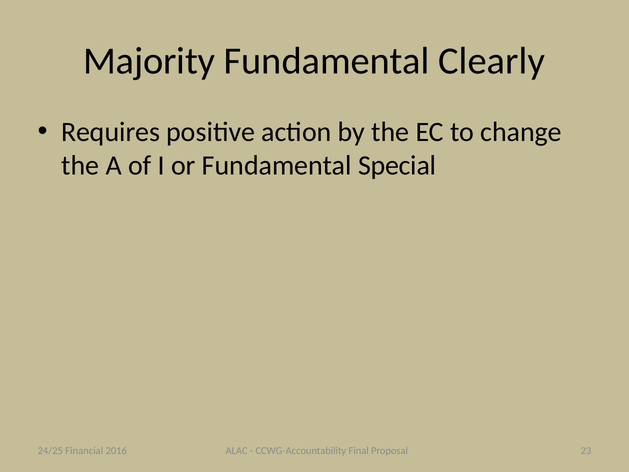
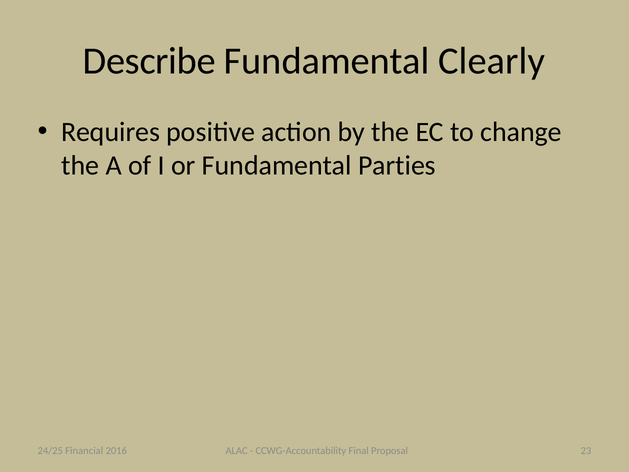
Majority: Majority -> Describe (149, 61)
Special: Special -> Parties (397, 166)
